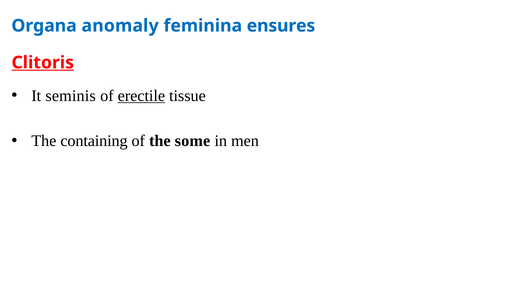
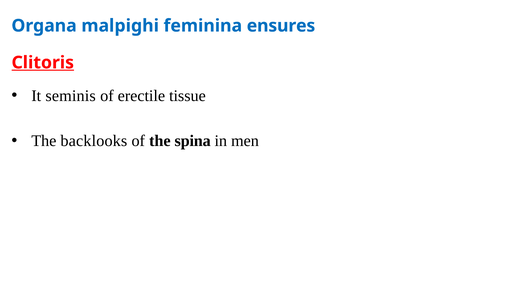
anomaly: anomaly -> malpighi (120, 26)
erectile underline: present -> none (141, 96)
containing: containing -> backlooks (94, 141)
some: some -> spina (193, 141)
